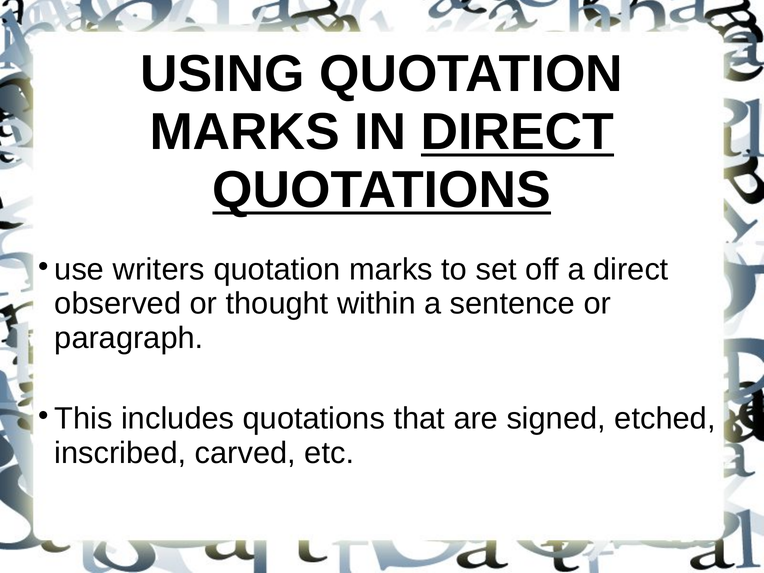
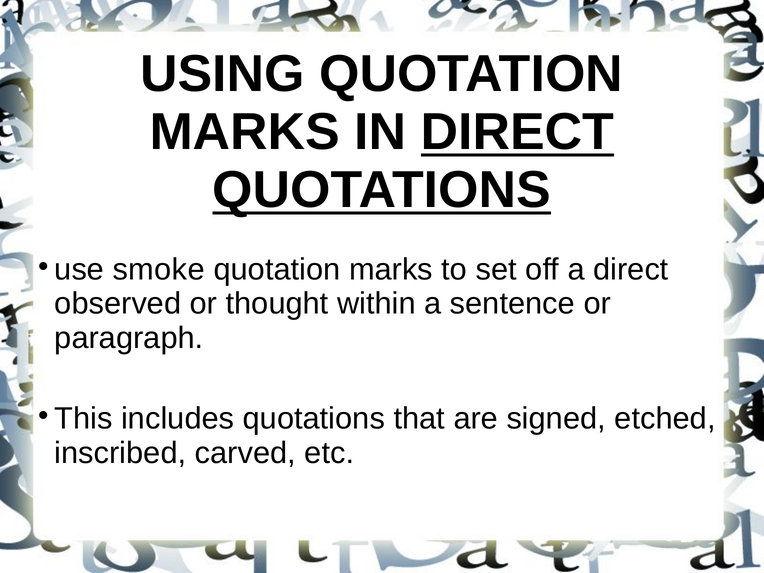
writers: writers -> smoke (159, 269)
